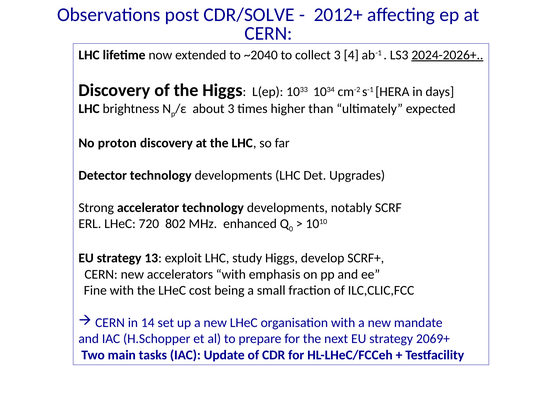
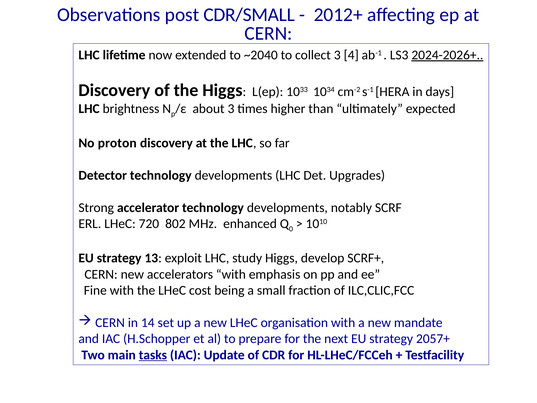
CDR/SOLVE: CDR/SOLVE -> CDR/SMALL (249, 15)
2069+: 2069+ -> 2057+ (433, 339)
tasks underline: none -> present (153, 355)
